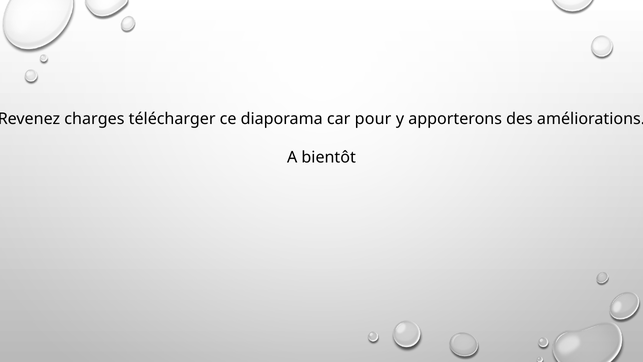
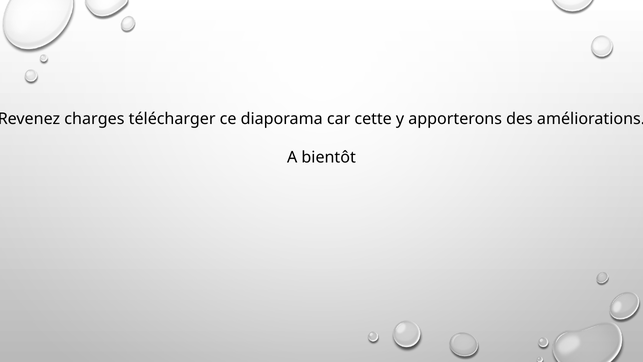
pour: pour -> cette (373, 119)
